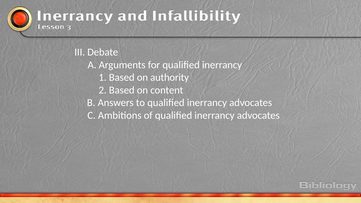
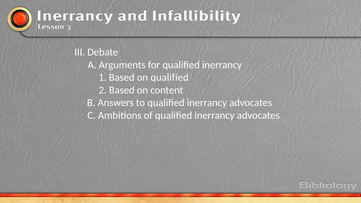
on authority: authority -> qualified (170, 77)
